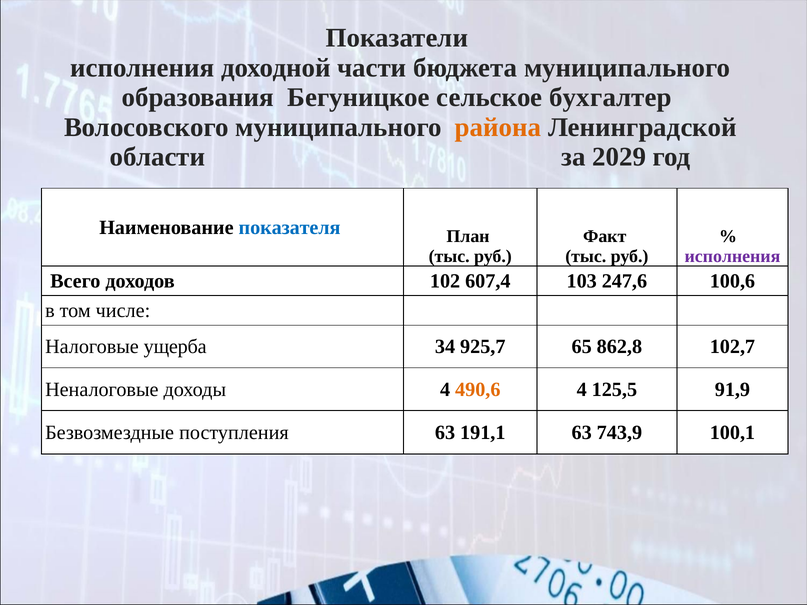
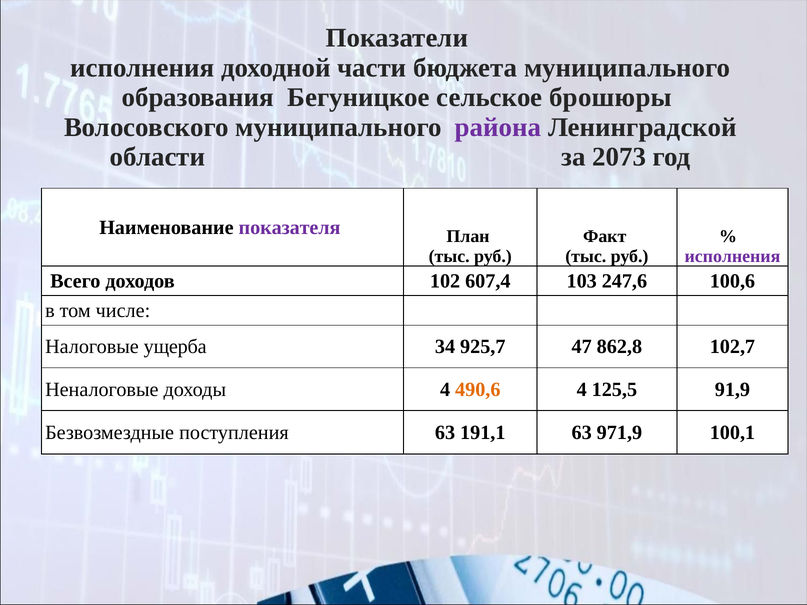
бухгалтер: бухгалтер -> брошюры (611, 97)
района colour: orange -> purple (498, 127)
2029: 2029 -> 2073 (619, 157)
показателя colour: blue -> purple (290, 227)
65: 65 -> 47 (582, 347)
743,9: 743,9 -> 971,9 (619, 433)
